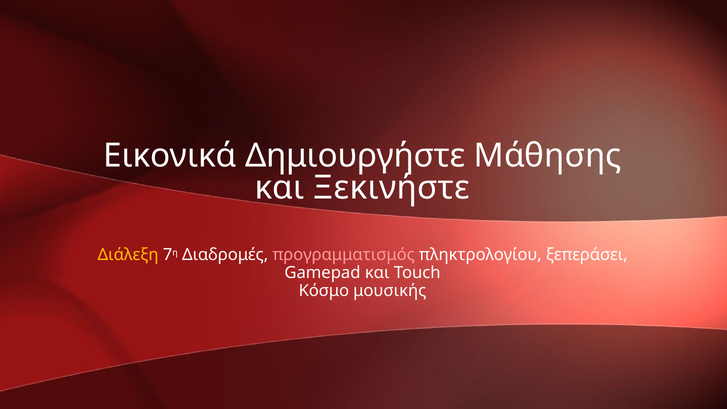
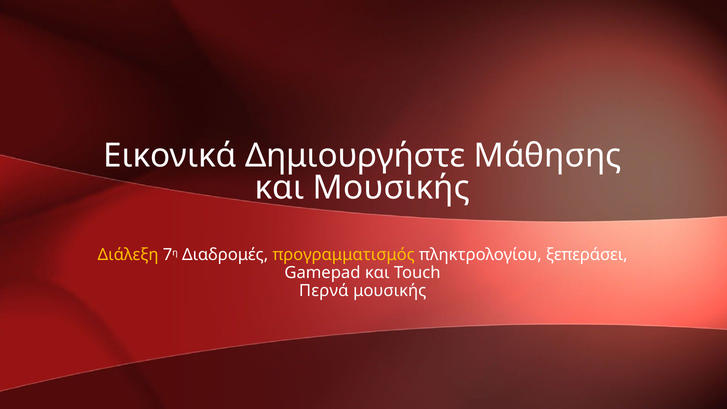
και Ξεκινήστε: Ξεκινήστε -> Μουσικής (392, 188)
προγραμματισμός colour: pink -> yellow (344, 255)
Κόσμο: Κόσμο -> Περνά (324, 291)
